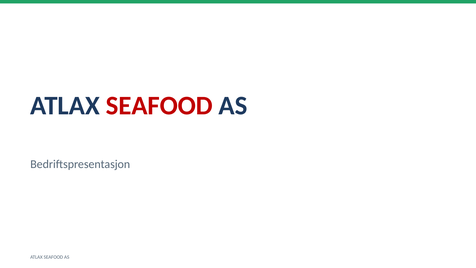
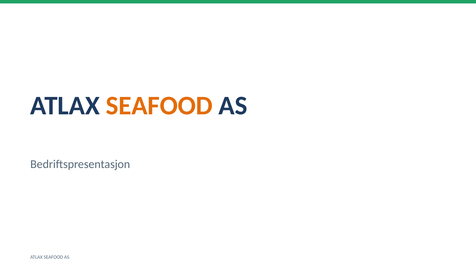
SEAFOOD colour: red -> orange (159, 106)
